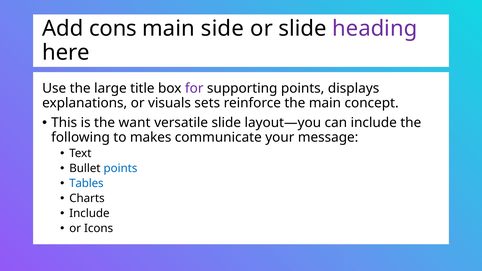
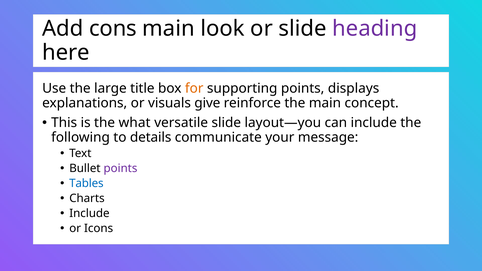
side: side -> look (223, 29)
for colour: purple -> orange (194, 88)
sets: sets -> give (207, 103)
want: want -> what (135, 123)
makes: makes -> details (151, 137)
points colour: blue -> purple (120, 169)
